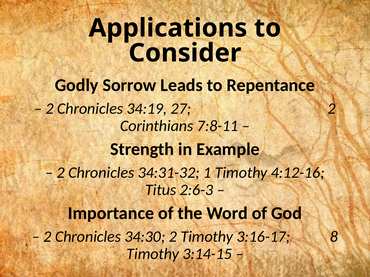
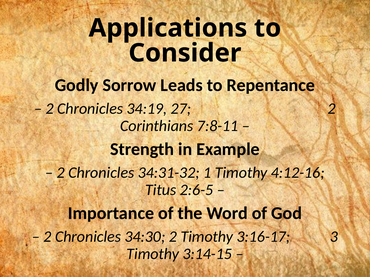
2:6-3: 2:6-3 -> 2:6-5 (197, 190)
8: 8 -> 3 (334, 237)
